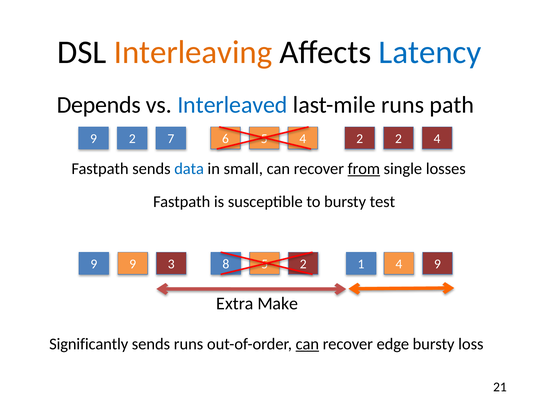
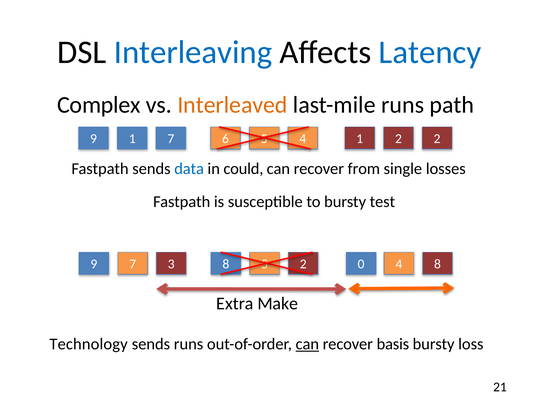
Interleaving colour: orange -> blue (193, 52)
Depends: Depends -> Complex (99, 105)
Interleaved colour: blue -> orange (232, 105)
9 2: 2 -> 1 (132, 139)
2: 2 -> 1 (360, 139)
2 4: 4 -> 2 (437, 139)
small: small -> could (243, 169)
from underline: present -> none (364, 169)
9 9: 9 -> 7 (133, 264)
1: 1 -> 0 (361, 264)
4 9: 9 -> 8 (437, 264)
Significantly: Significantly -> Technology (89, 343)
edge: edge -> basis (393, 343)
